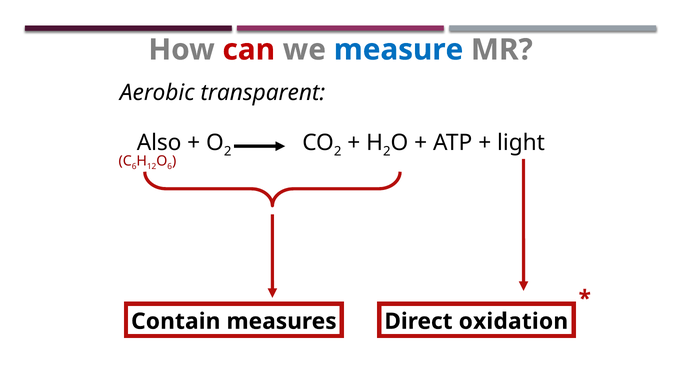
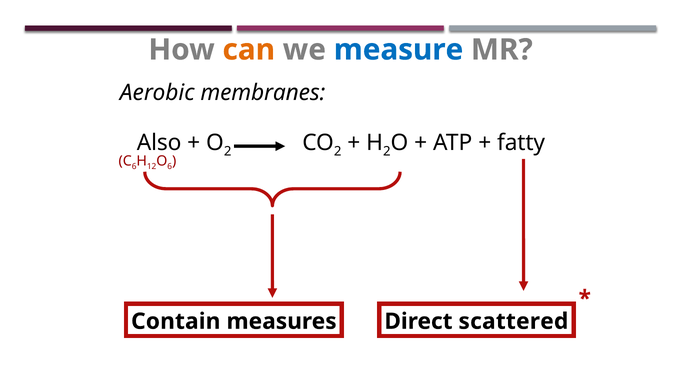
can colour: red -> orange (249, 50)
transparent: transparent -> membranes (263, 93)
light: light -> fatty (521, 143)
oxidation: oxidation -> scattered (513, 321)
